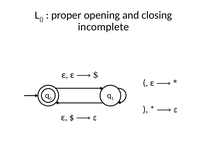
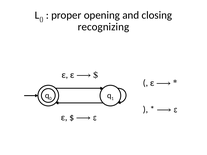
incomplete: incomplete -> recognizing (103, 27)
